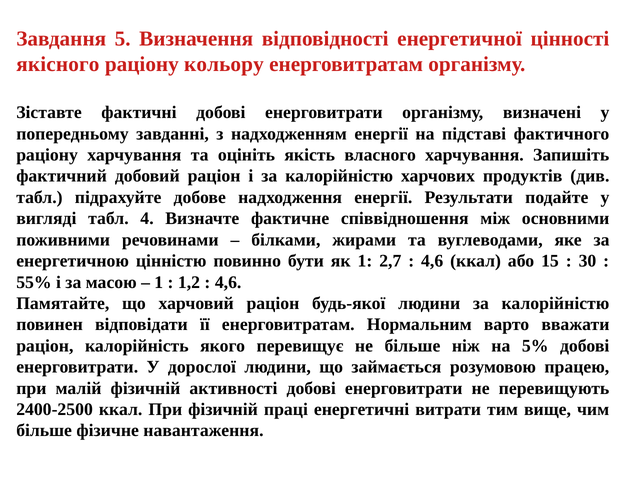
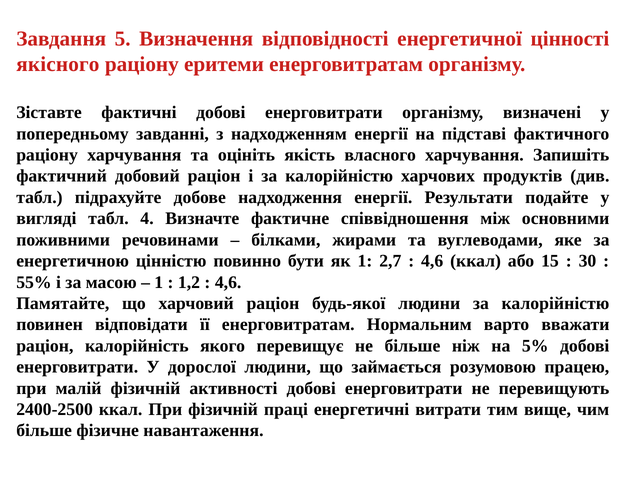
кольору: кольору -> еритеми (224, 64)
